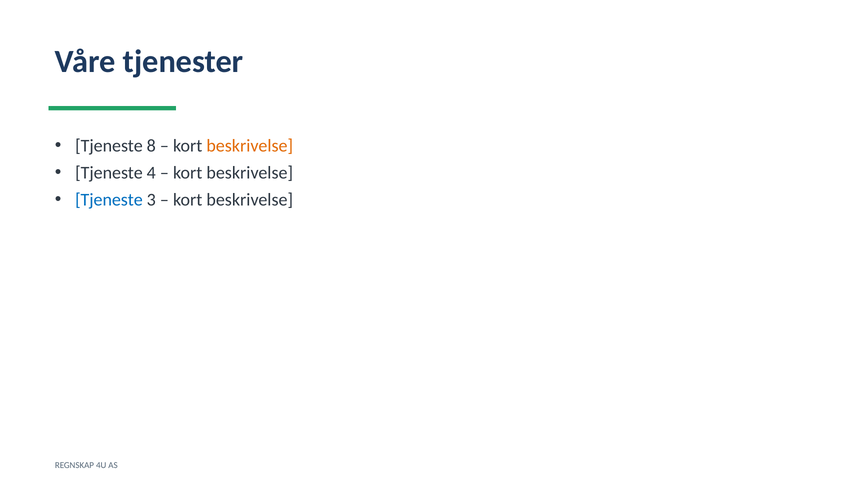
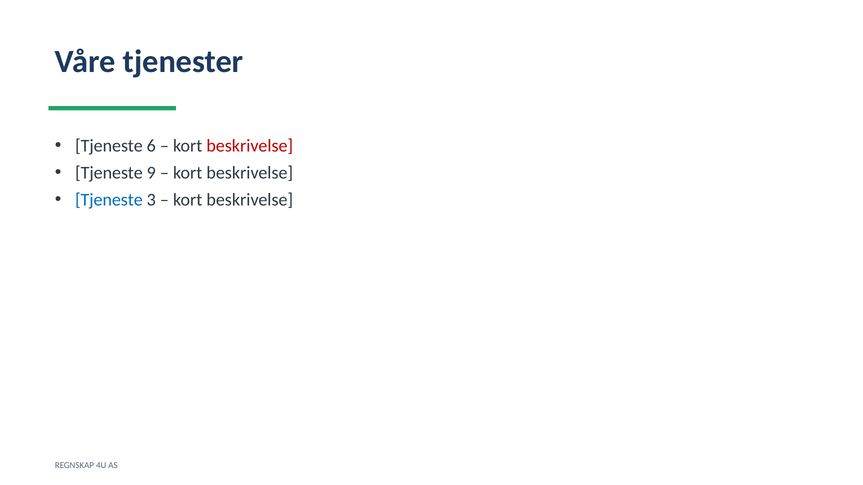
8: 8 -> 6 (151, 146)
beskrivelse colour: orange -> red (250, 146)
4: 4 -> 9 (151, 173)
